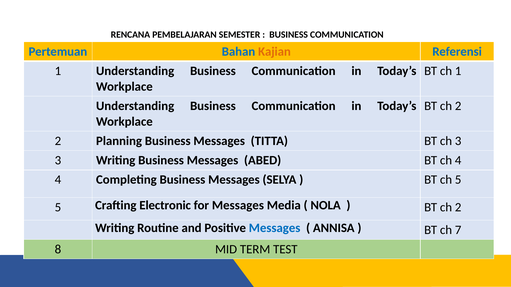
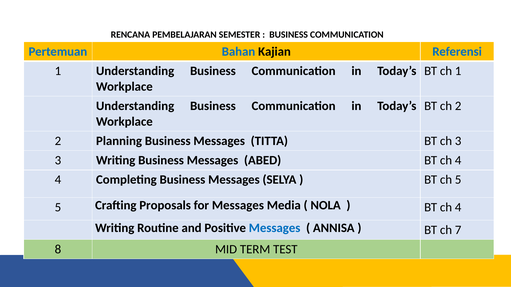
Kajian colour: orange -> black (274, 52)
Electronic: Electronic -> Proposals (165, 206)
2: 2 -> 4 (458, 208)
